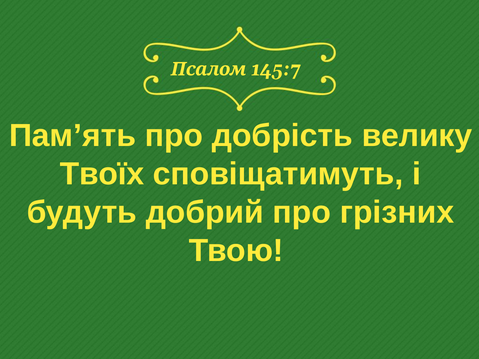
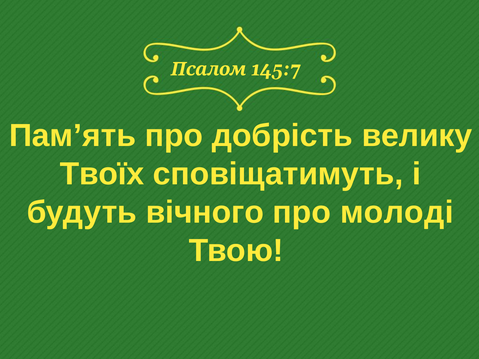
добрий: добрий -> вічного (205, 213)
грізних: грізних -> молоді (397, 213)
